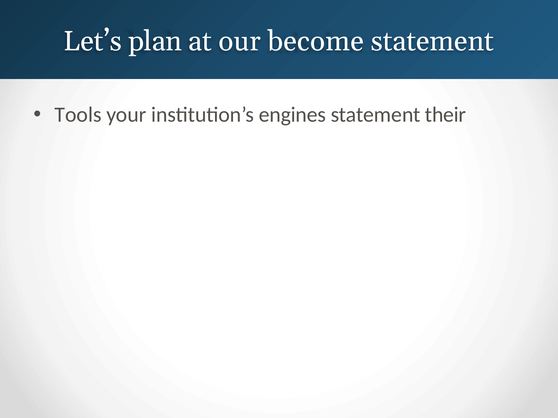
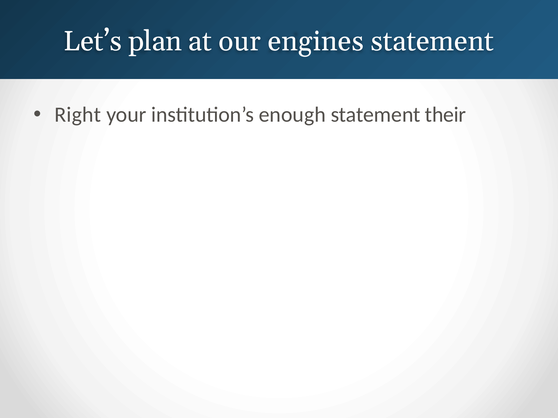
become: become -> engines (316, 41)
Tools: Tools -> Right (78, 115)
engines: engines -> enough (292, 115)
